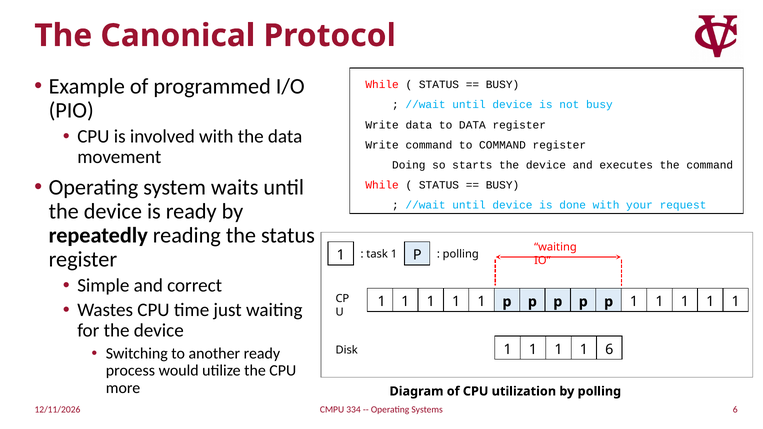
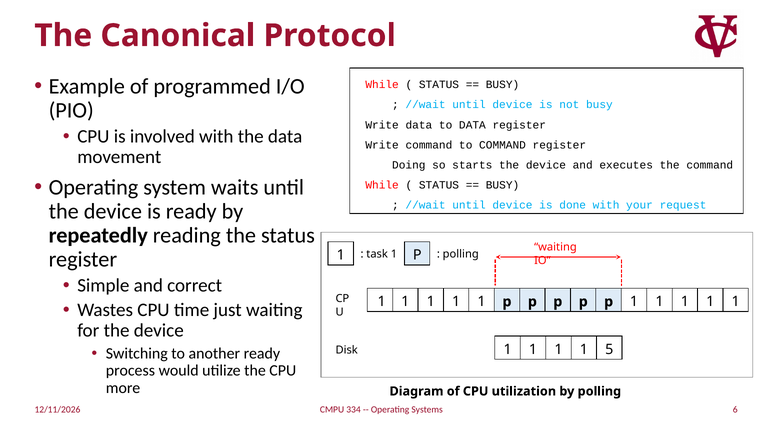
1 6: 6 -> 5 (609, 350)
